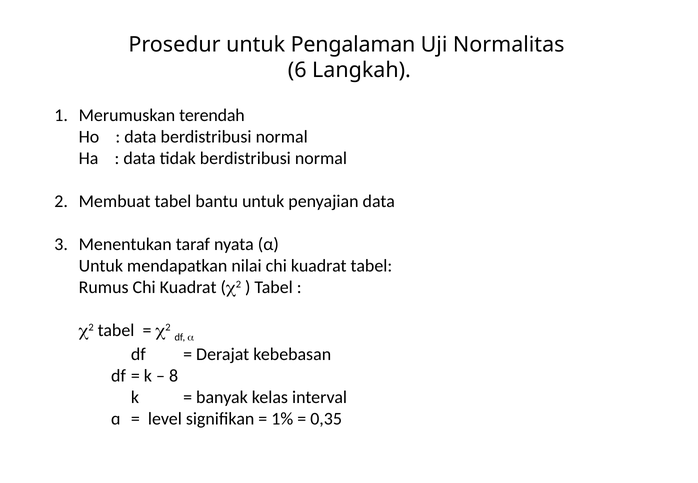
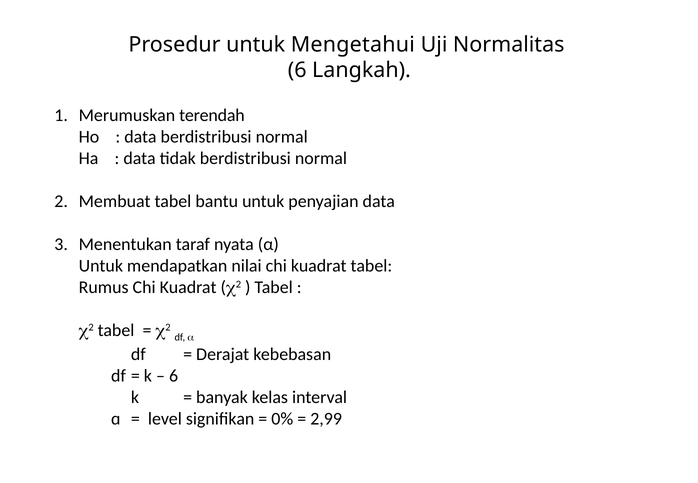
Pengalaman: Pengalaman -> Mengetahui (353, 45)
8: 8 -> 6 (174, 376)
1%: 1% -> 0% (282, 419)
0,35: 0,35 -> 2,99 (326, 419)
